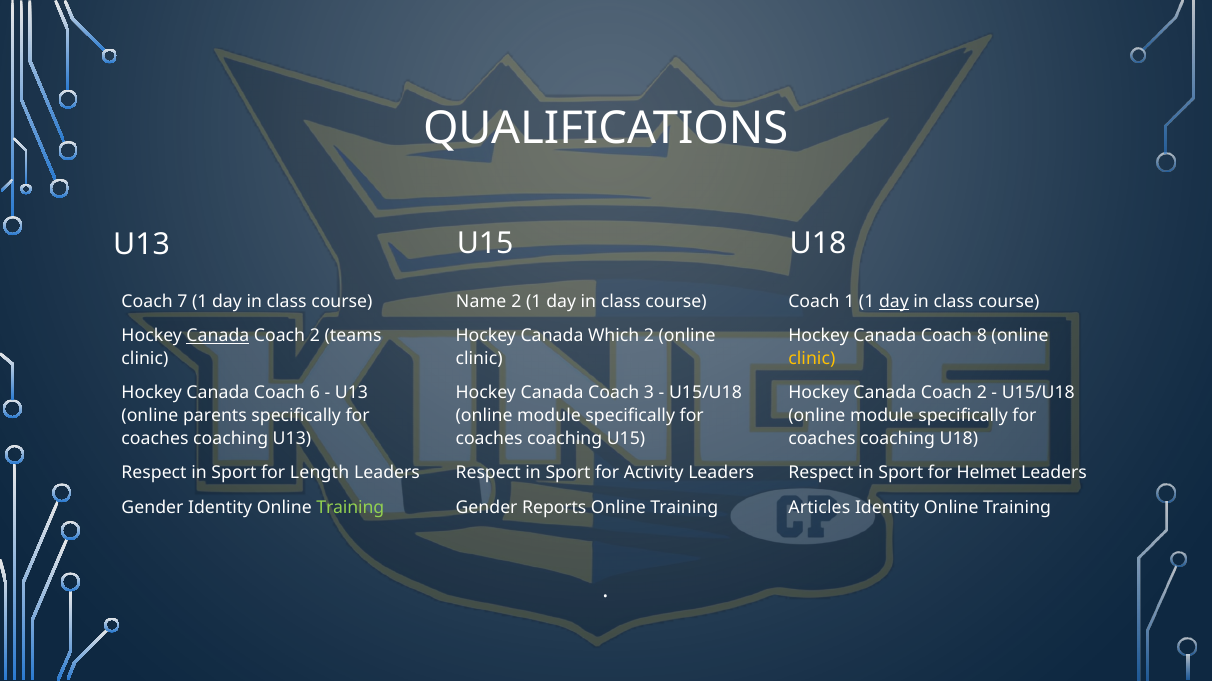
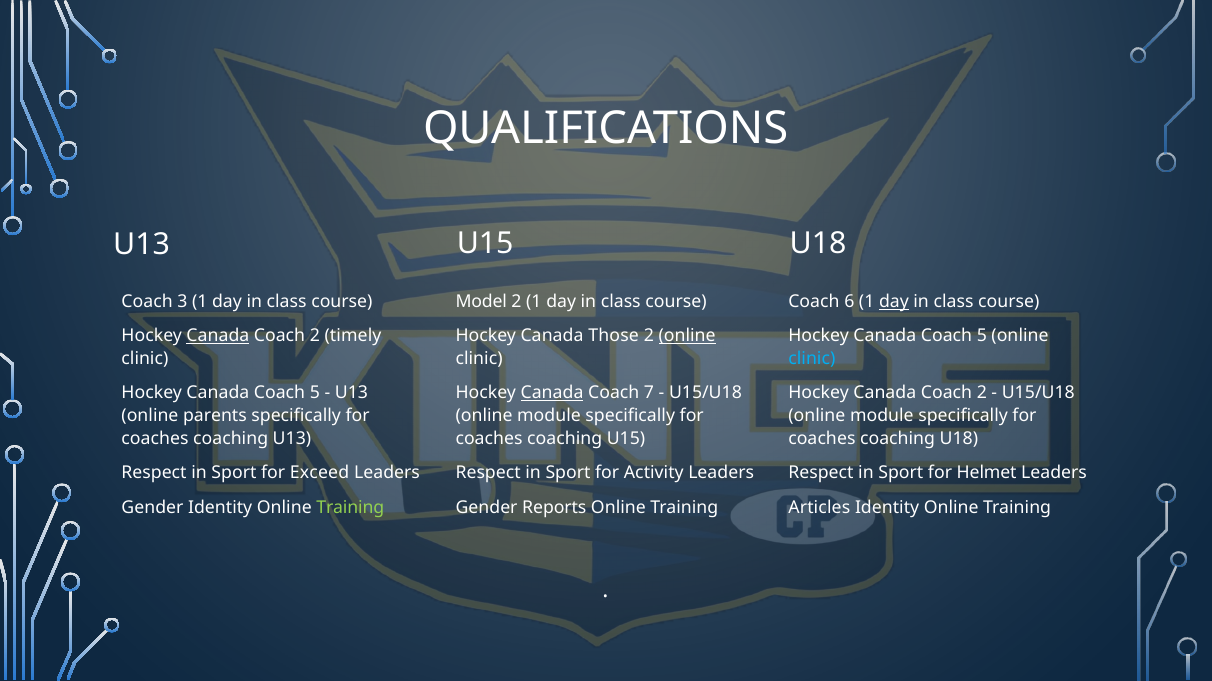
7: 7 -> 3 (182, 302)
Name: Name -> Model (481, 302)
Coach 1: 1 -> 6 (849, 302)
teams: teams -> timely (353, 336)
Which: Which -> Those (614, 336)
online underline: none -> present (687, 336)
8: 8 -> 5 (982, 336)
clinic colour: yellow -> light blue (812, 359)
6: 6 -> 5 (315, 393)
Canada underline: none -> present (552, 393)
3: 3 -> 7 (649, 393)
Length: Length -> Exceed (320, 473)
